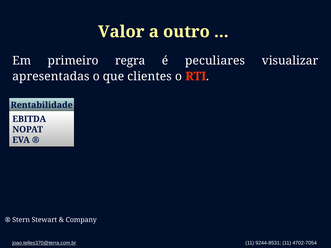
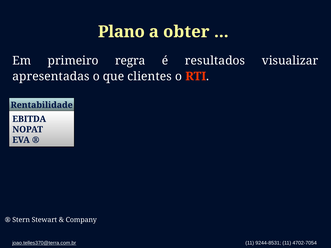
Valor: Valor -> Plano (121, 32)
outro: outro -> obter (186, 32)
peculiares: peculiares -> resultados (215, 61)
